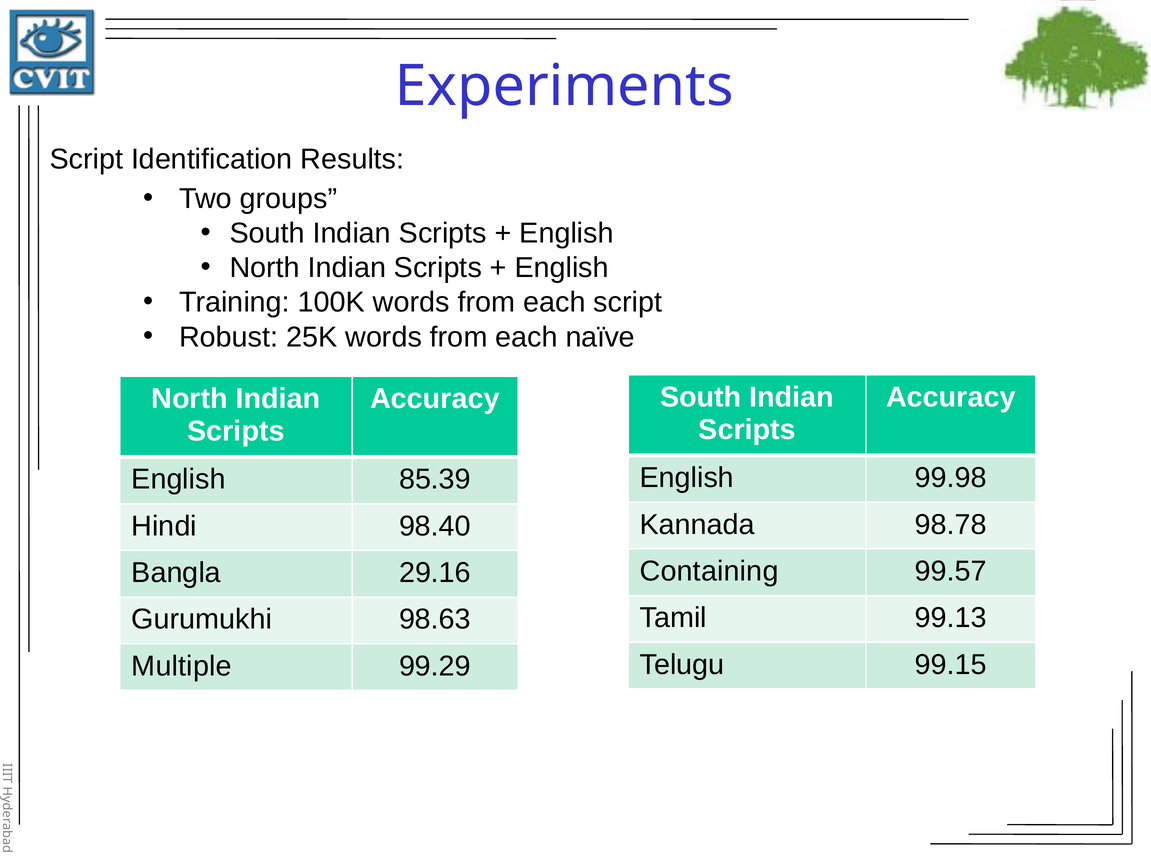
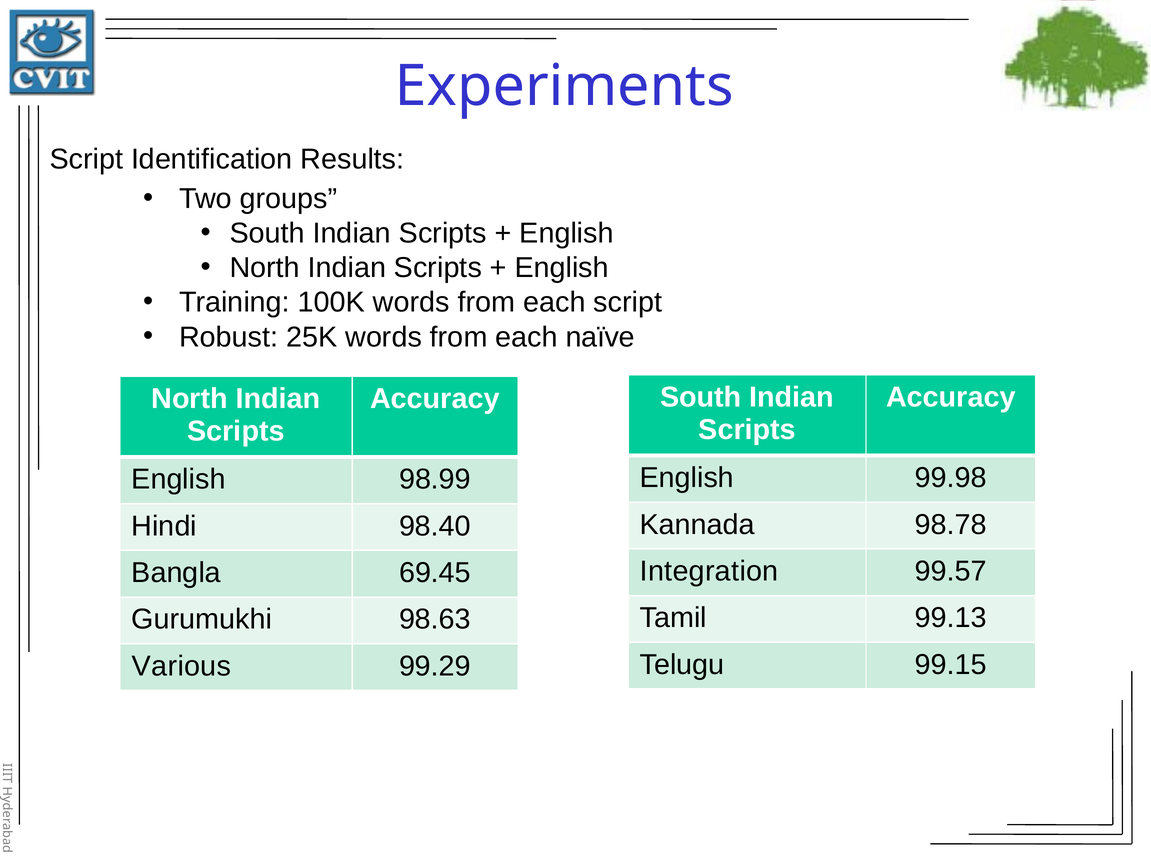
85.39: 85.39 -> 98.99 (435, 480)
Containing: Containing -> Integration (709, 571)
29.16: 29.16 -> 69.45 (435, 573)
Multiple: Multiple -> Various (182, 666)
